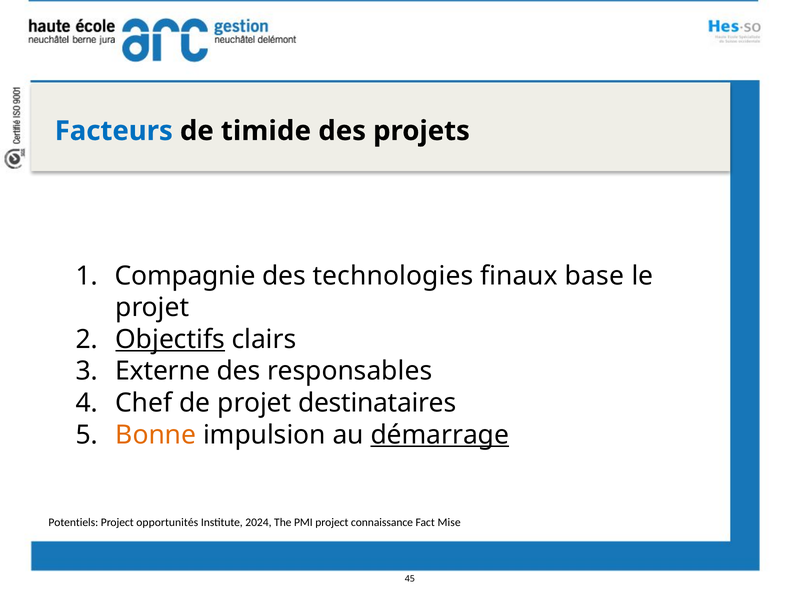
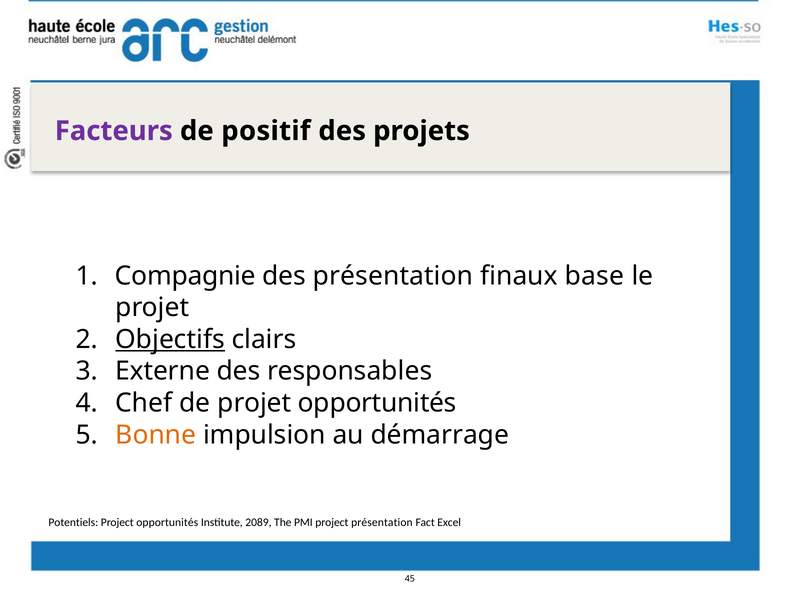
Facteurs colour: blue -> purple (114, 131)
timide: timide -> positif (266, 131)
des technologies: technologies -> présentation (393, 276)
projet destinataires: destinataires -> opportunités (377, 403)
démarrage underline: present -> none (440, 434)
2024: 2024 -> 2089 (258, 522)
project connaissance: connaissance -> présentation (382, 522)
Mise: Mise -> Excel (449, 522)
